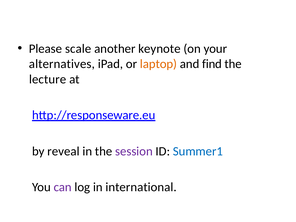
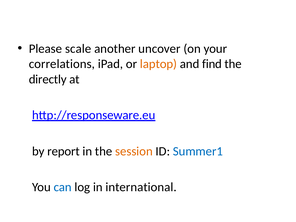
keynote: keynote -> uncover (159, 49)
alternatives: alternatives -> correlations (62, 64)
lecture: lecture -> directly (48, 79)
reveal: reveal -> report (64, 151)
session colour: purple -> orange (134, 151)
can colour: purple -> blue (63, 187)
